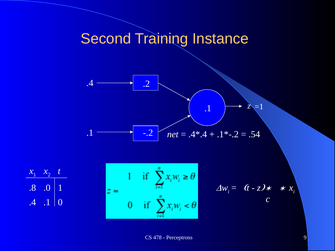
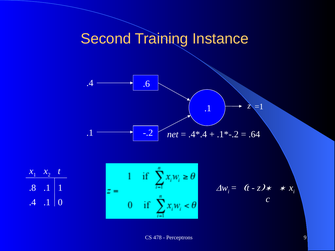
.2: .2 -> .6 (146, 84)
.54: .54 -> .64 (254, 134)
.0: .0 -> .1 (47, 188)
